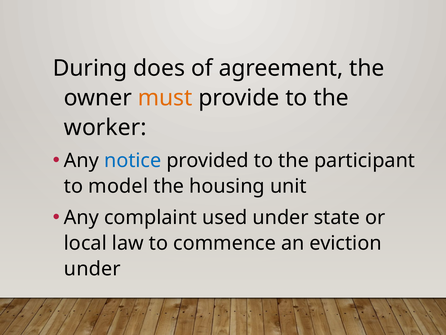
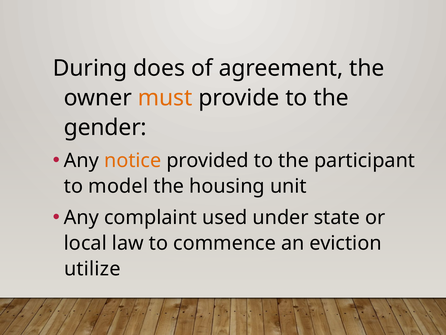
worker: worker -> gender (105, 127)
notice colour: blue -> orange (133, 160)
under: under -> utilize (92, 269)
